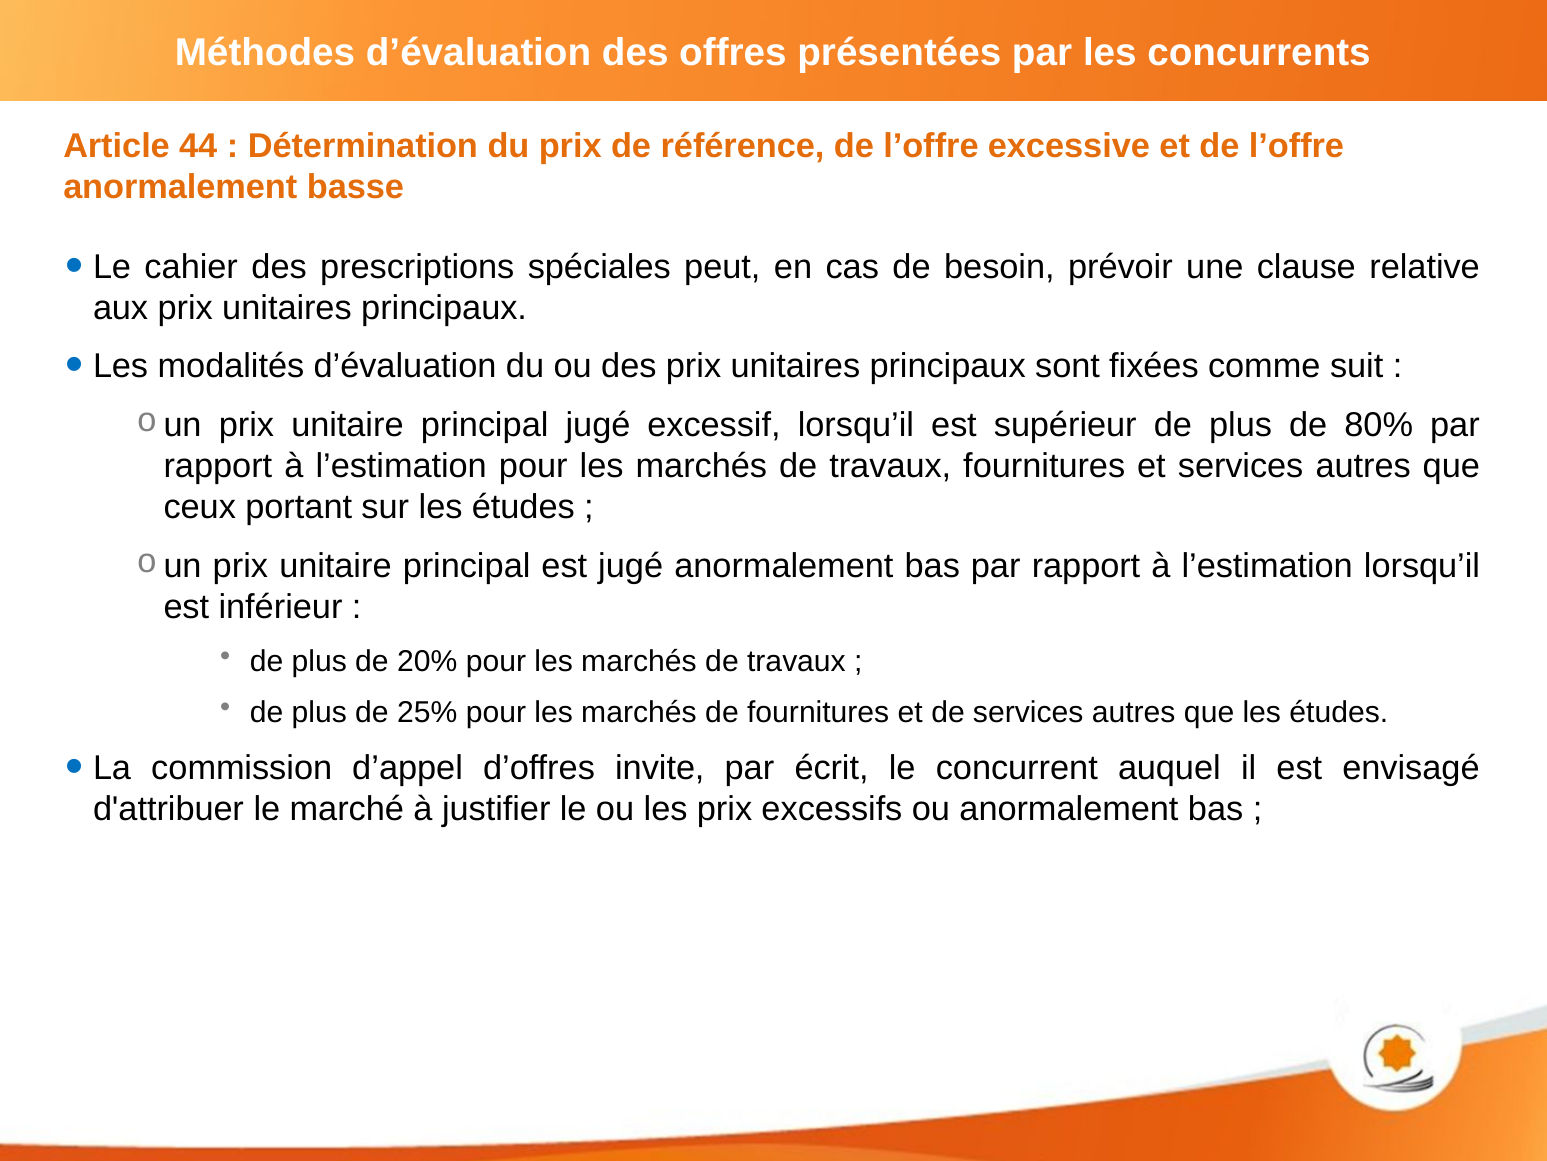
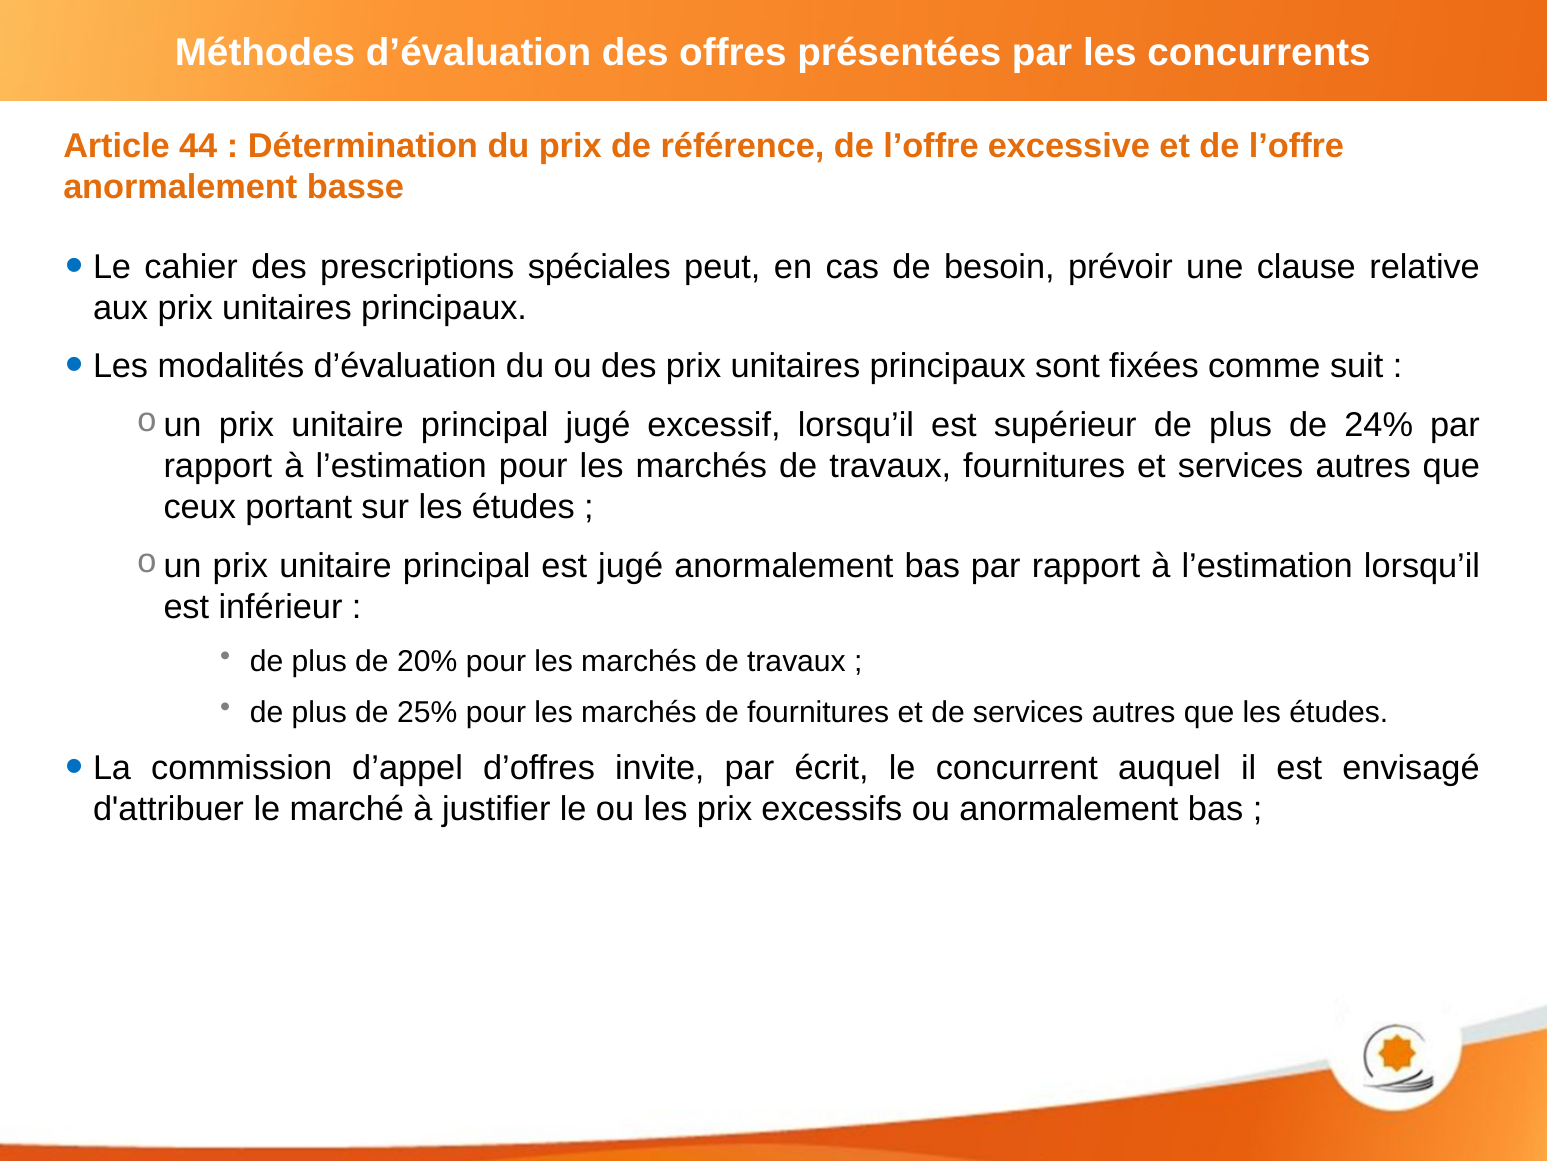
80%: 80% -> 24% (1379, 425)
